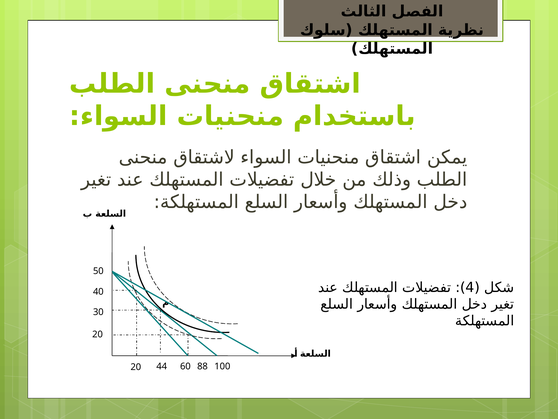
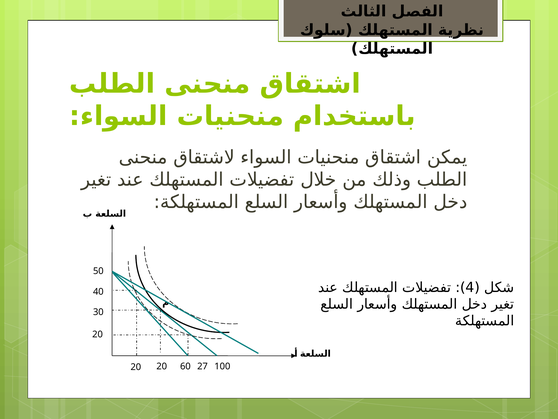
20 44: 44 -> 20 (162, 366)
88: 88 -> 27 (202, 366)
